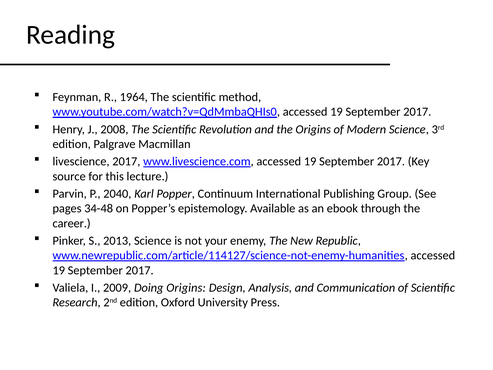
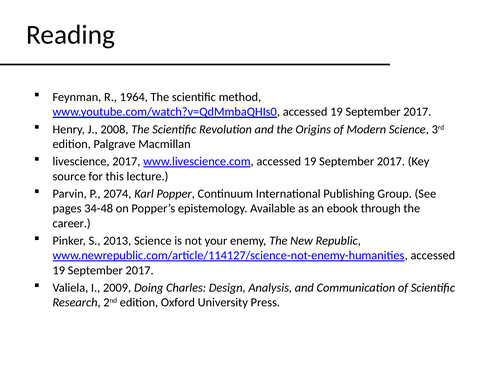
2040: 2040 -> 2074 (117, 194)
Doing Origins: Origins -> Charles (186, 288)
